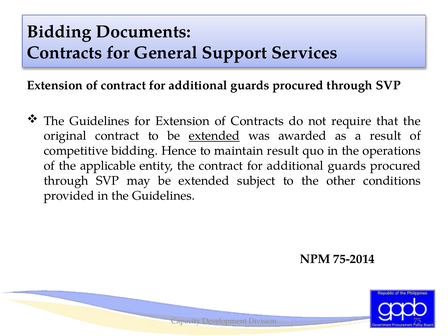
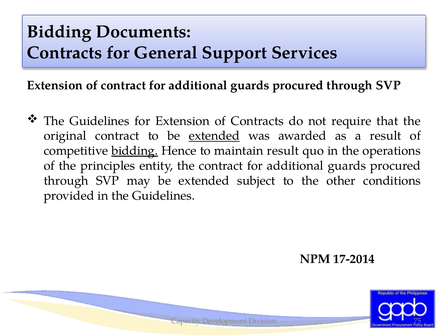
bidding underline: none -> present (135, 151)
applicable: applicable -> principles (108, 166)
75-2014: 75-2014 -> 17-2014 (354, 259)
